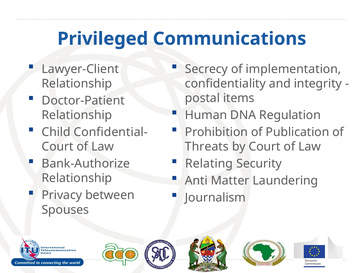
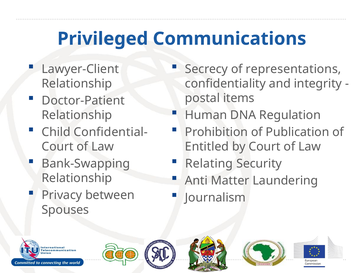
implementation: implementation -> representations (293, 69)
Threats: Threats -> Entitled (207, 147)
Bank-Authorize: Bank-Authorize -> Bank-Swapping (86, 164)
